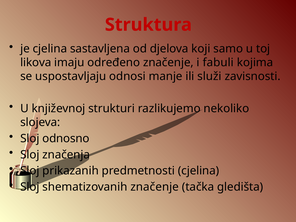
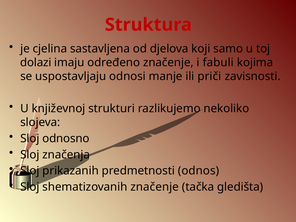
likova: likova -> dolazi (36, 62)
služi: služi -> priči (209, 76)
predmetnosti cjelina: cjelina -> odnos (198, 171)
